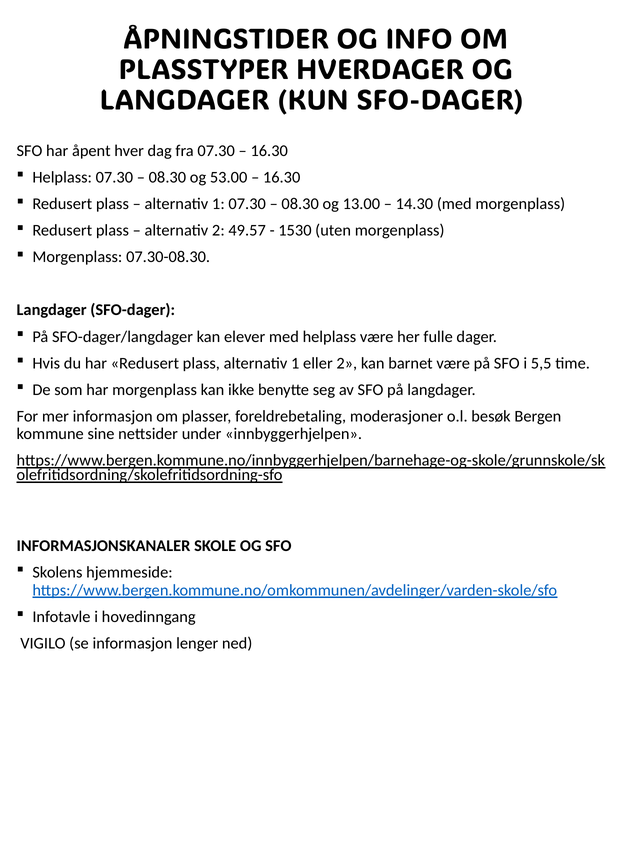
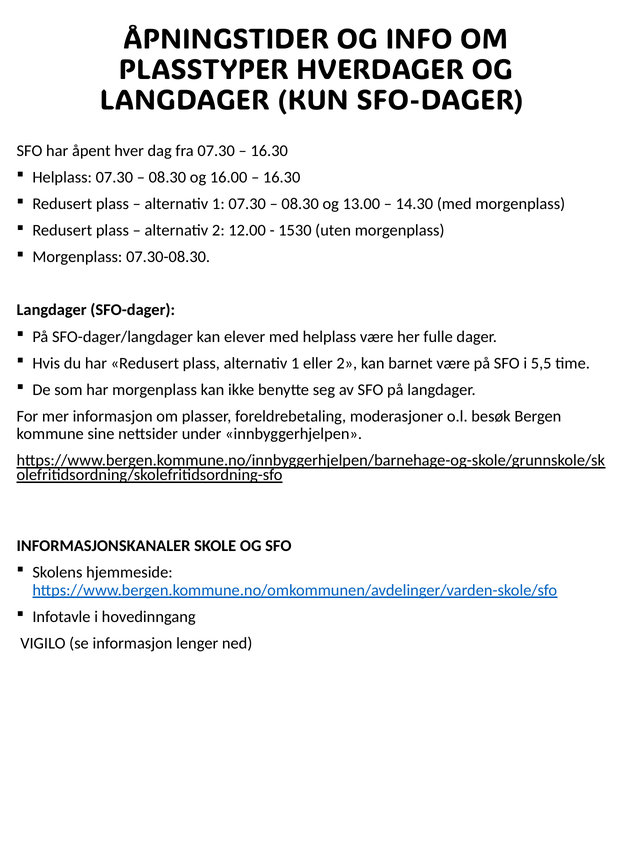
53.00: 53.00 -> 16.00 (229, 178)
49.57: 49.57 -> 12.00 (247, 231)
